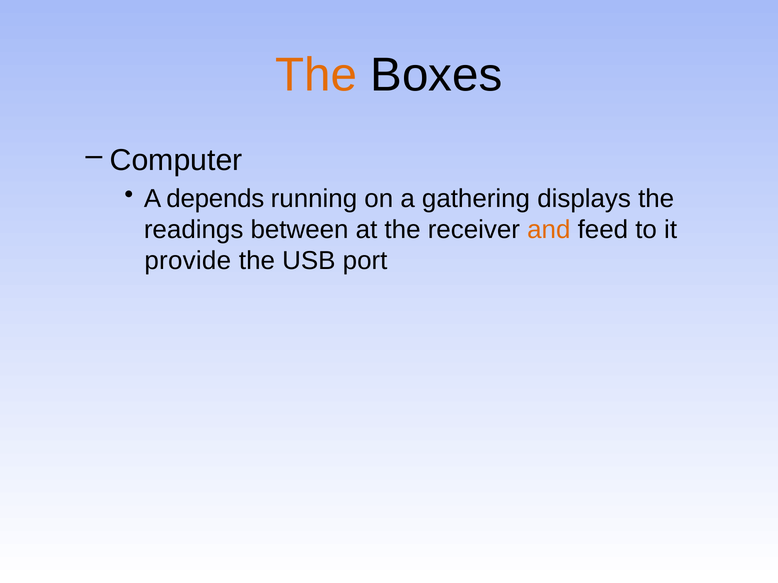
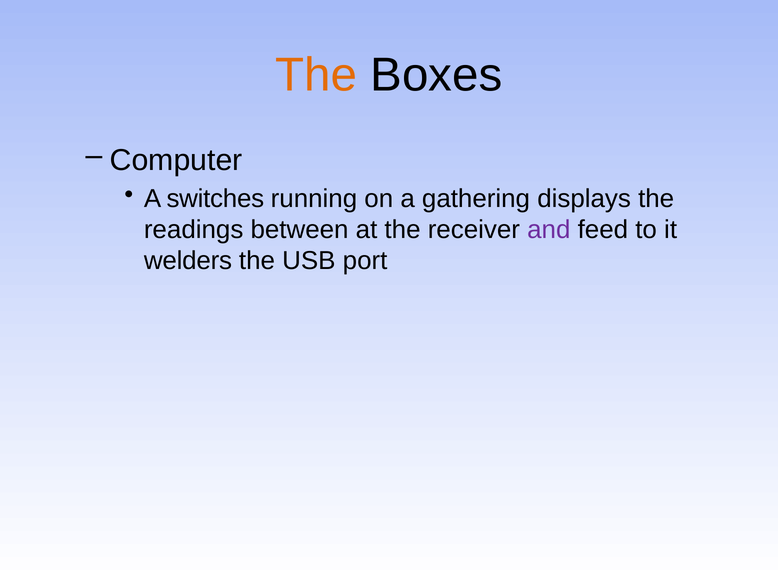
depends: depends -> switches (215, 199)
and colour: orange -> purple (549, 230)
provide: provide -> welders (188, 261)
